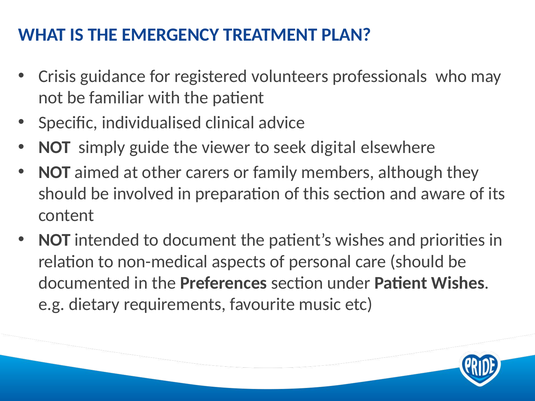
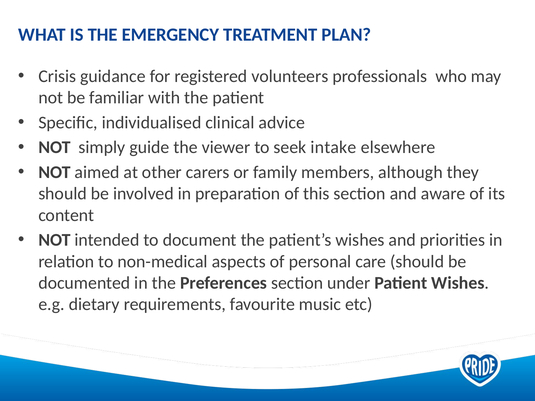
digital: digital -> intake (333, 148)
